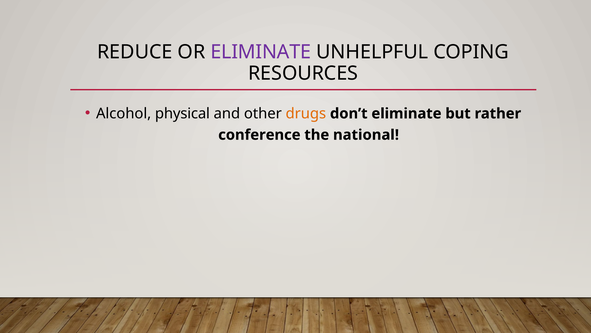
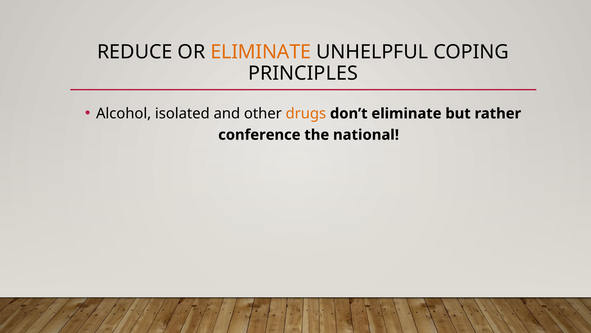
ELIMINATE colour: purple -> orange (261, 52)
RESOURCES: RESOURCES -> PRINCIPLES (303, 73)
physical: physical -> isolated (182, 113)
